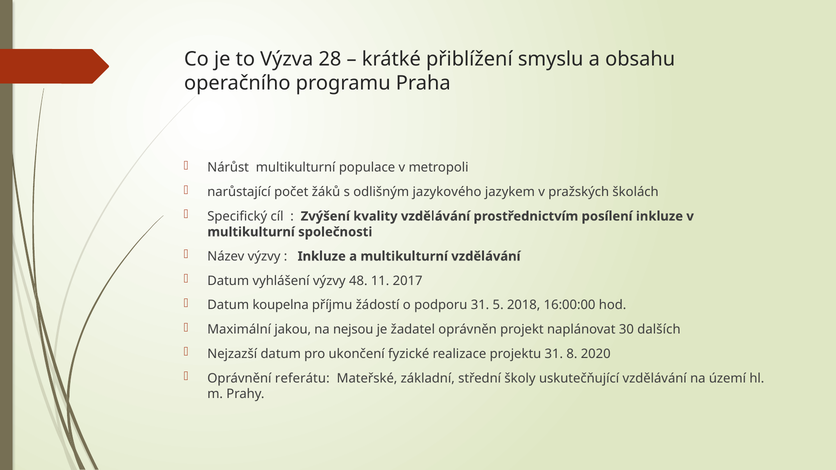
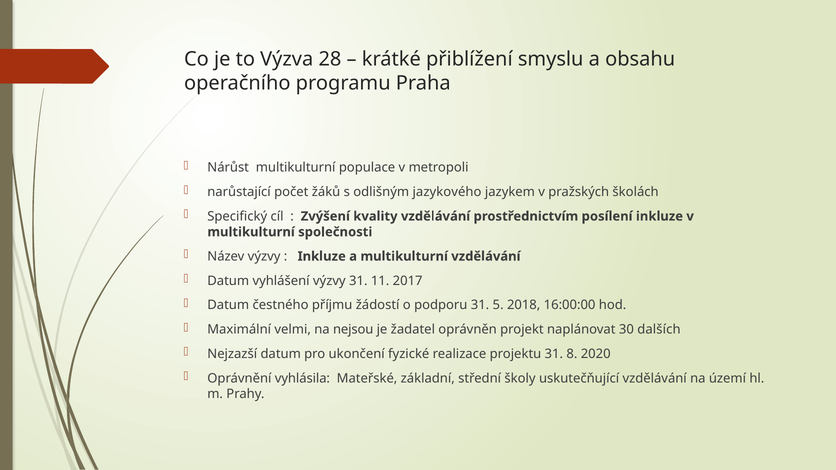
výzvy 48: 48 -> 31 (358, 281)
koupelna: koupelna -> čestného (281, 305)
jakou: jakou -> velmi (293, 330)
referátu: referátu -> vyhlásila (302, 378)
